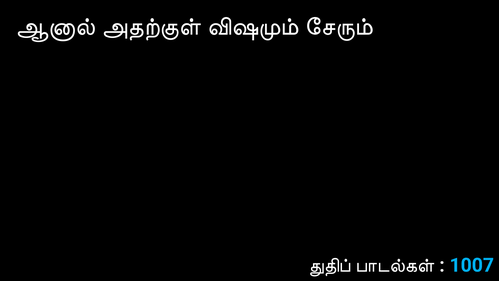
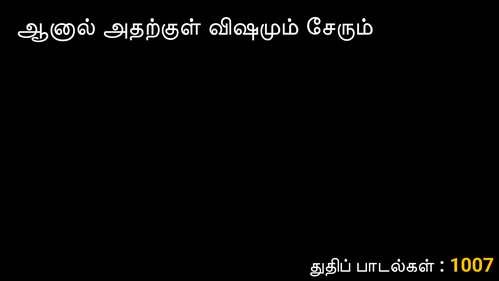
1007 colour: light blue -> yellow (472, 265)
